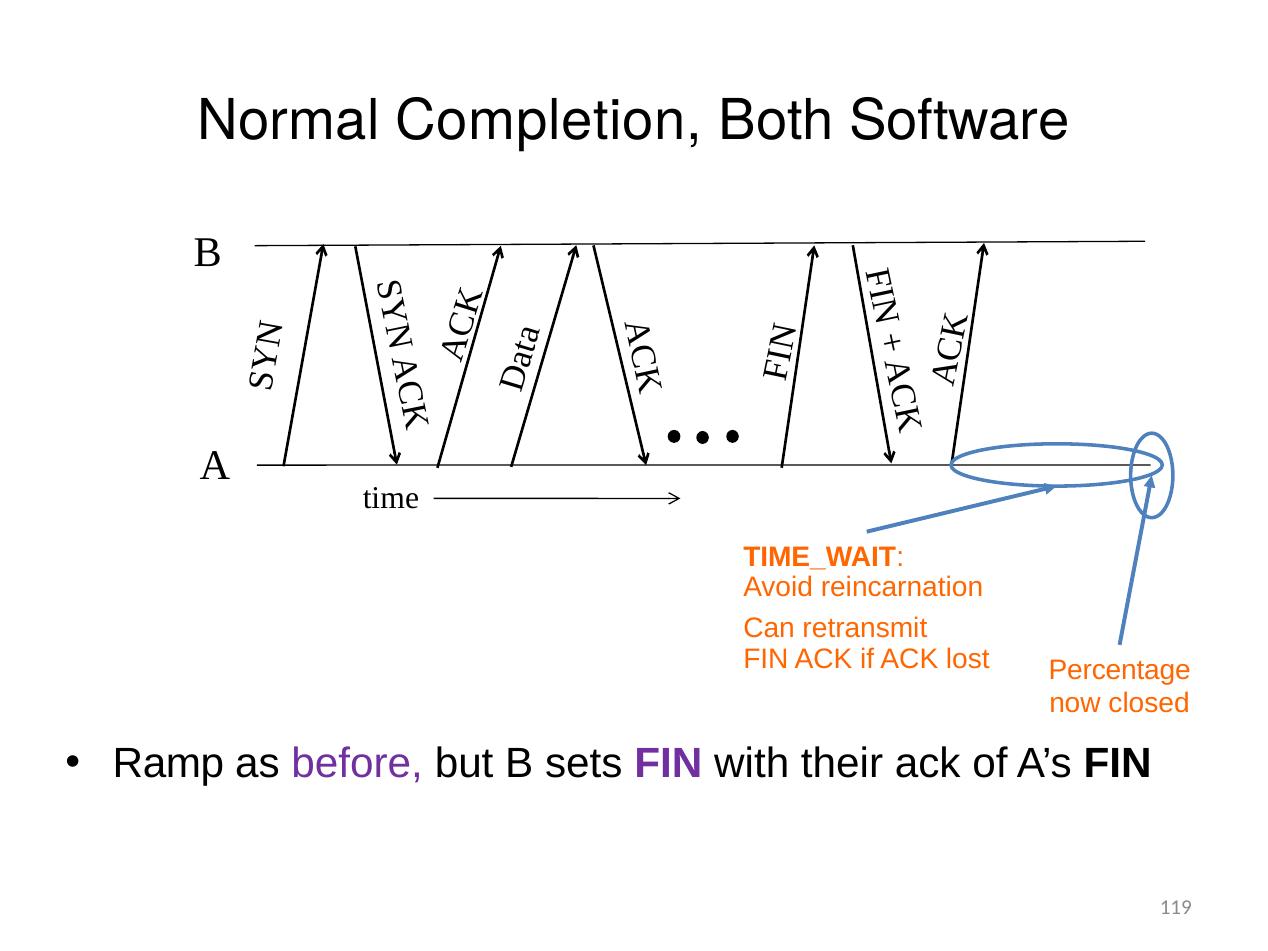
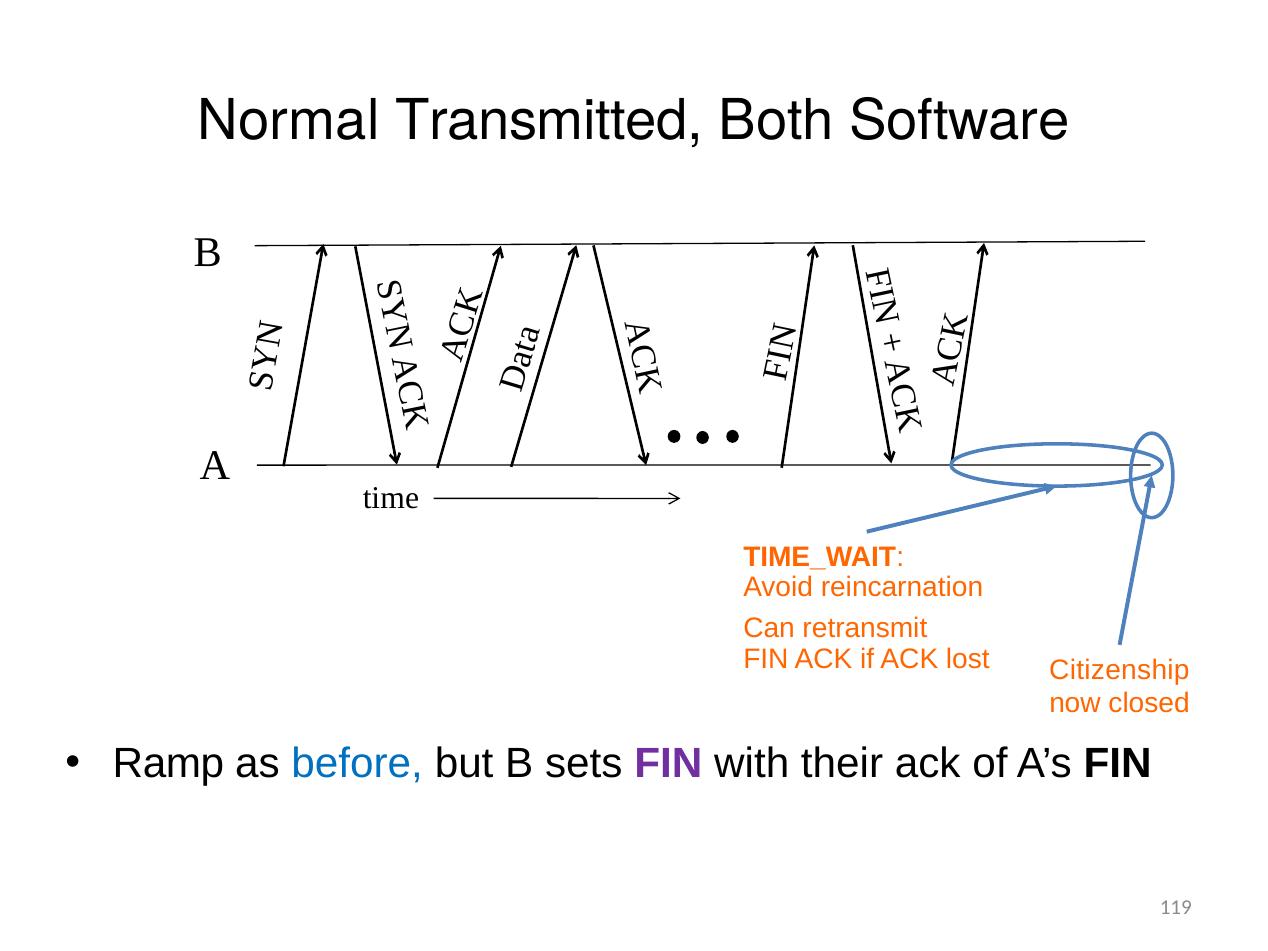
Completion: Completion -> Transmitted (549, 121)
Percentage: Percentage -> Citizenship (1119, 670)
before colour: purple -> blue (357, 764)
